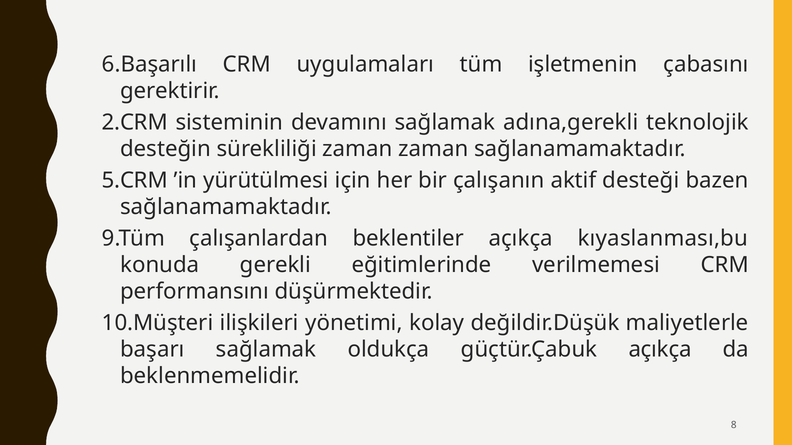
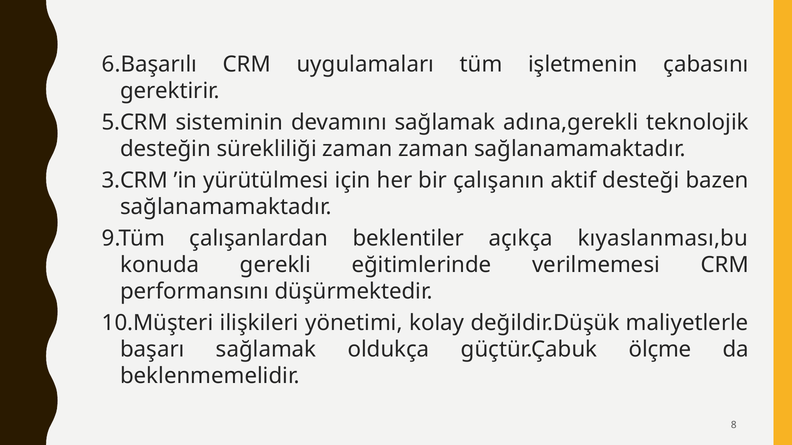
2.CRM: 2.CRM -> 5.CRM (135, 123)
5.CRM: 5.CRM -> 3.CRM (135, 181)
güçtür.Çabuk açıkça: açıkça -> ölçme (660, 350)
